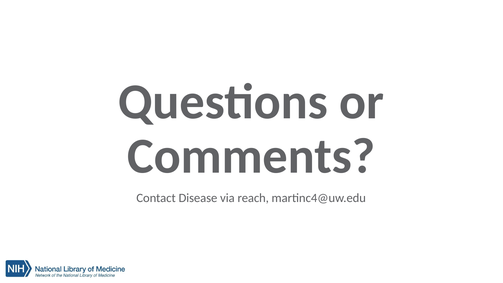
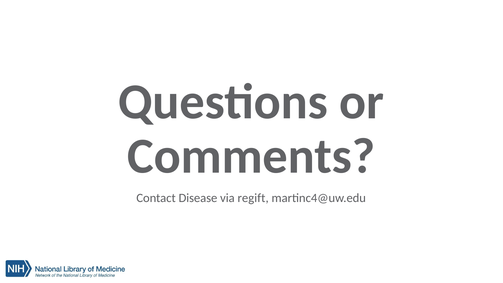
reach: reach -> regift (253, 198)
